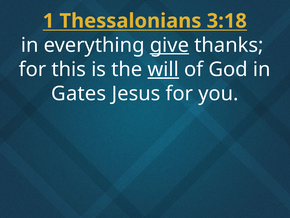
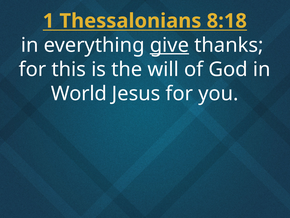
3:18: 3:18 -> 8:18 (227, 21)
will underline: present -> none (163, 69)
Gates: Gates -> World (79, 93)
